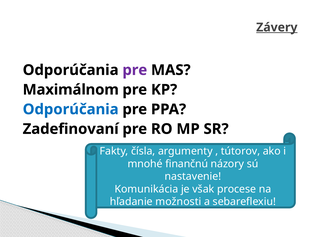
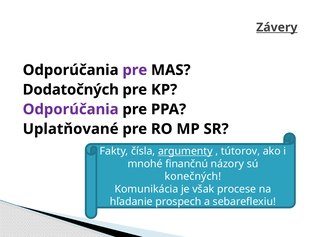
Maximálnom: Maximálnom -> Dodatočných (71, 90)
Odporúčania colour: blue -> purple (71, 109)
Zadefinovaní: Zadefinovaní -> Uplatňované (71, 129)
argumenty underline: none -> present (185, 151)
nastavenie: nastavenie -> konečných (193, 176)
možnosti: možnosti -> prospech (178, 202)
